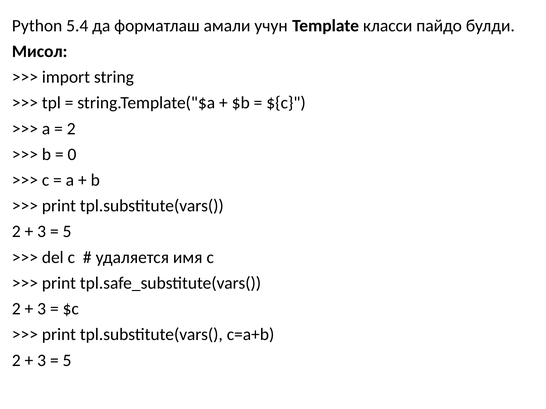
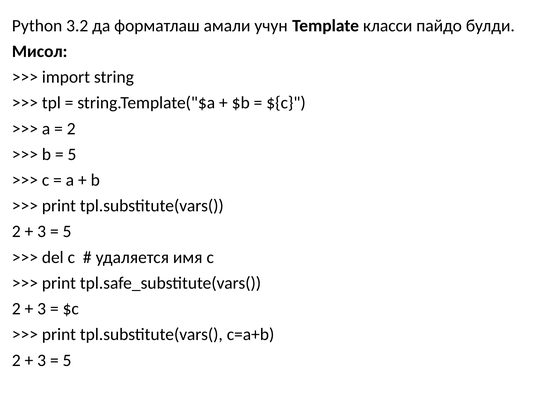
5.4: 5.4 -> 3.2 (77, 26)
0: 0 -> 5 (72, 155)
